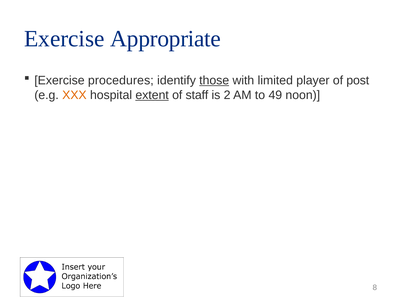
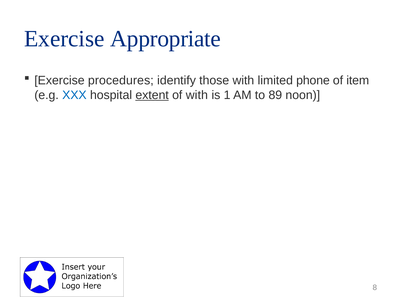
those underline: present -> none (214, 80)
player: player -> phone (313, 80)
post: post -> item (358, 80)
XXX colour: orange -> blue (74, 95)
of staff: staff -> with (197, 95)
2: 2 -> 1 (227, 95)
49: 49 -> 89 (275, 95)
